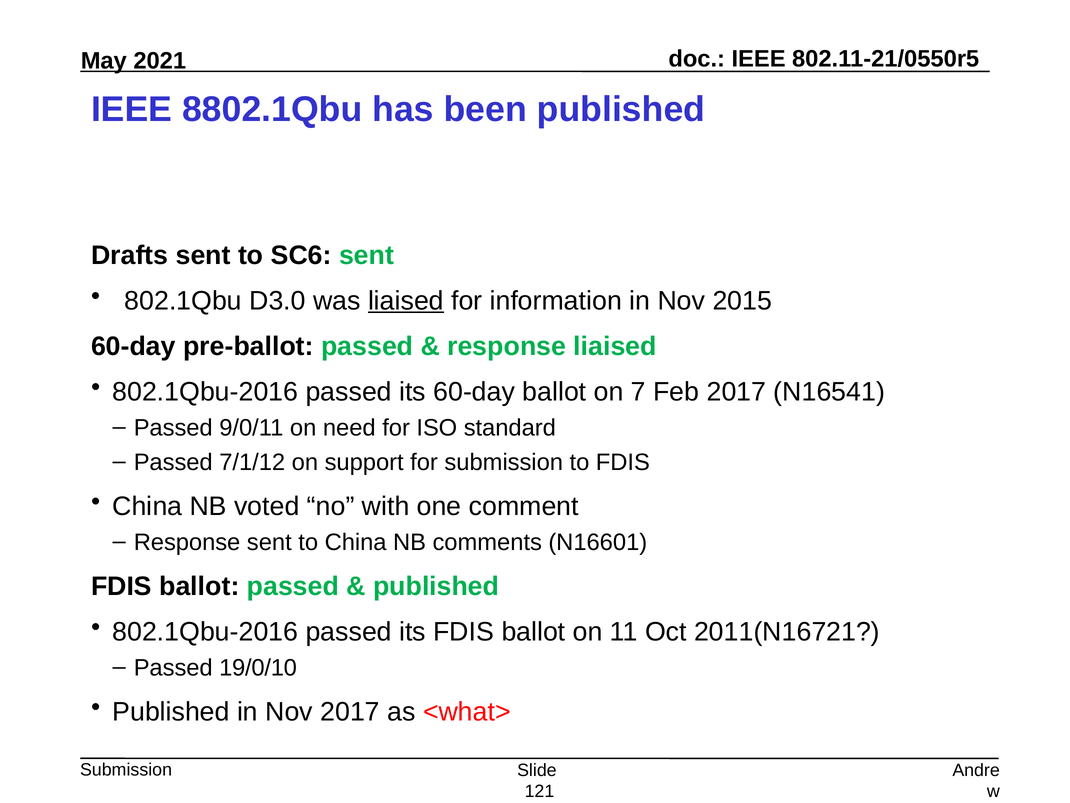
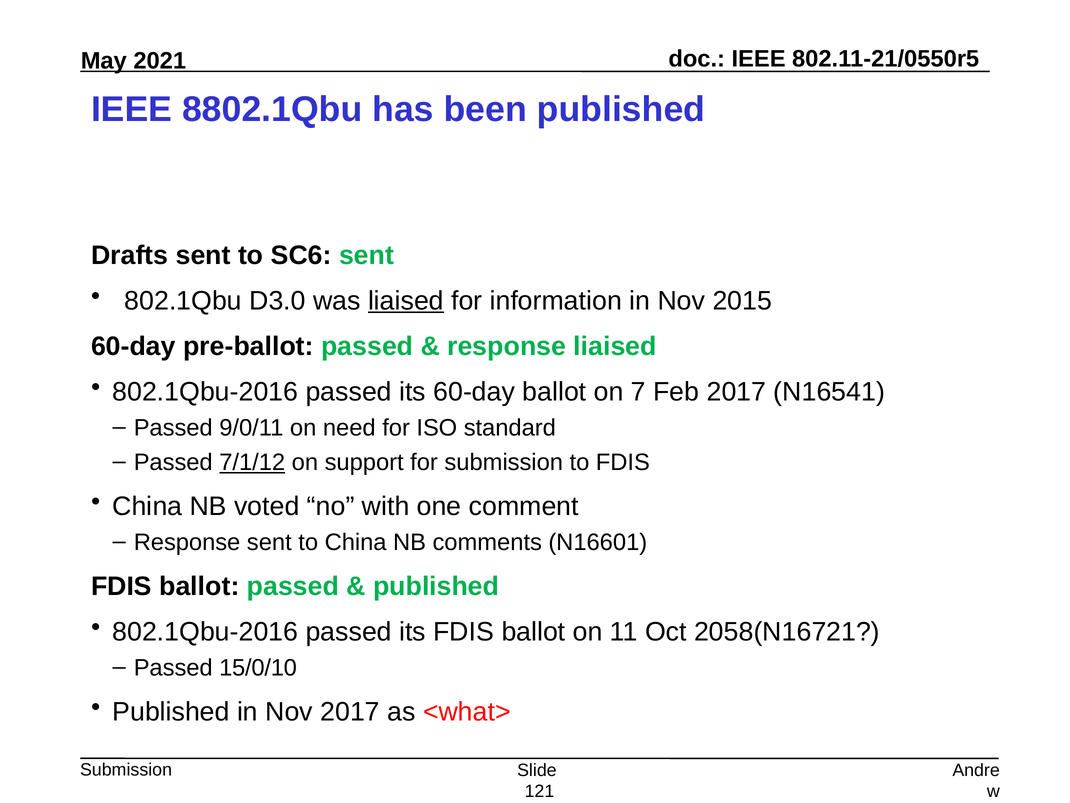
7/1/12 underline: none -> present (252, 462)
2011(N16721: 2011(N16721 -> 2058(N16721 (787, 631)
19/0/10: 19/0/10 -> 15/0/10 (258, 668)
